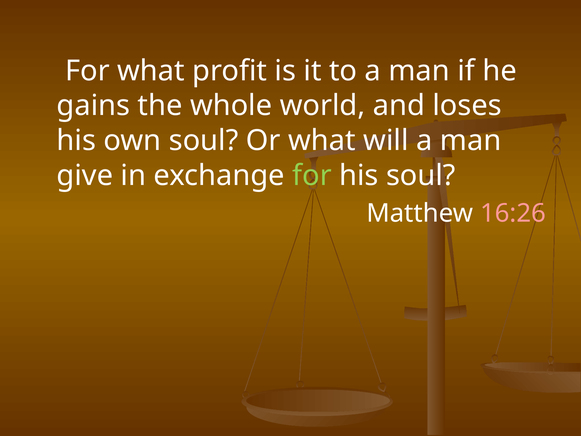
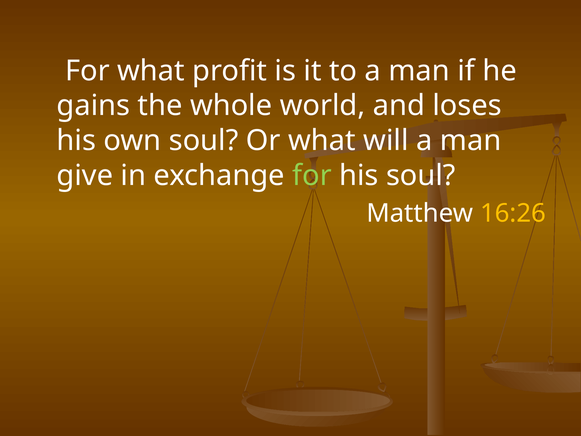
16:26 colour: pink -> yellow (513, 213)
